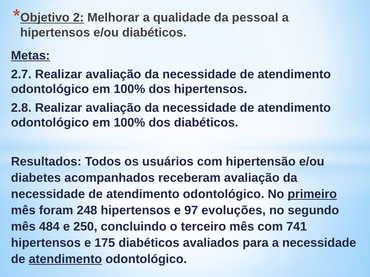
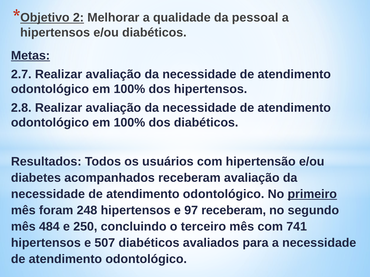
97 evoluções: evoluções -> receberam (234, 211)
175: 175 -> 507 (105, 243)
atendimento underline: present -> none (65, 260)
